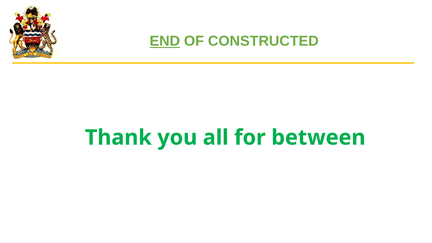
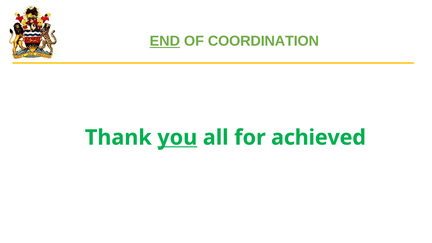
CONSTRUCTED: CONSTRUCTED -> COORDINATION (263, 41)
you underline: none -> present (177, 138)
between: between -> achieved (319, 138)
